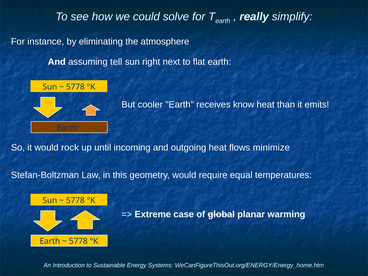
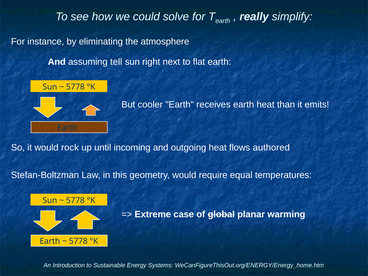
receives know: know -> earth (244, 105)
minimize: minimize -> authored (271, 148)
